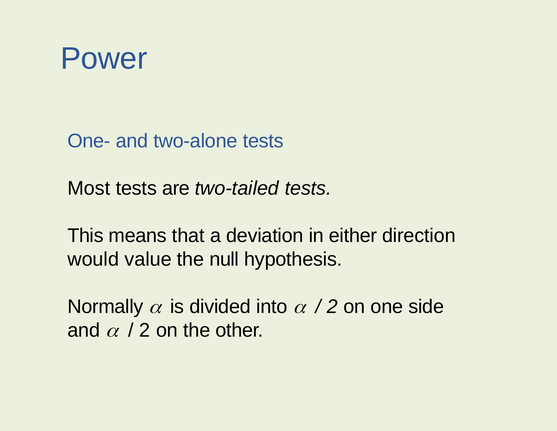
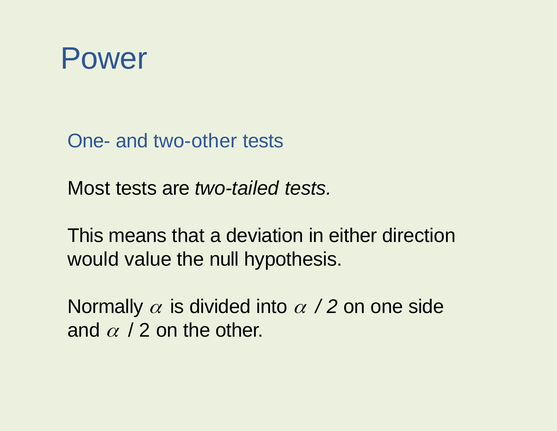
two-alone: two-alone -> two-other (195, 141)
